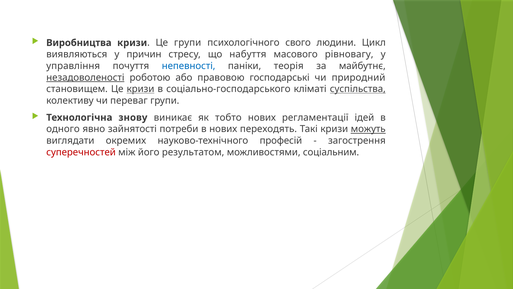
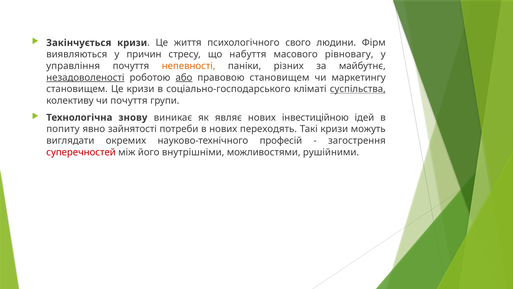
Виробництва: Виробництва -> Закінчується (79, 43)
Це групи: групи -> життя (188, 43)
Цикл: Цикл -> Фірм (374, 43)
непевності colour: blue -> orange (189, 66)
теорія: теорія -> різних (289, 66)
або underline: none -> present (184, 77)
правовою господарські: господарські -> становищем (280, 77)
природний: природний -> маркетингу (359, 77)
кризи underline: present -> none (141, 89)
чи переваг: переваг -> почуття (129, 100)
тобто: тобто -> являє (228, 117)
регламентації: регламентації -> інвестиційною (315, 117)
одного: одного -> попиту (63, 129)
можуть underline: present -> none (368, 129)
результатом: результатом -> внутрішніми (193, 152)
соціальним: соціальним -> рушійними (331, 152)
